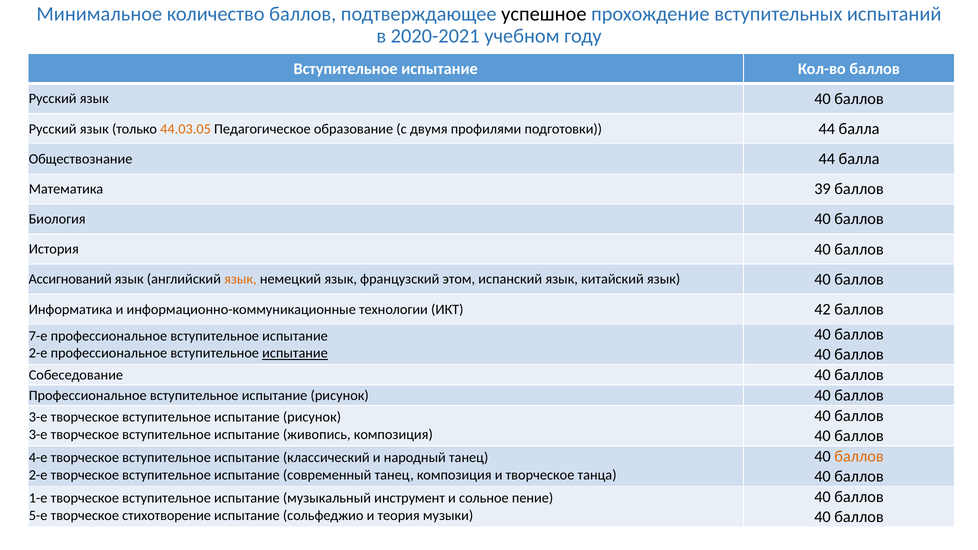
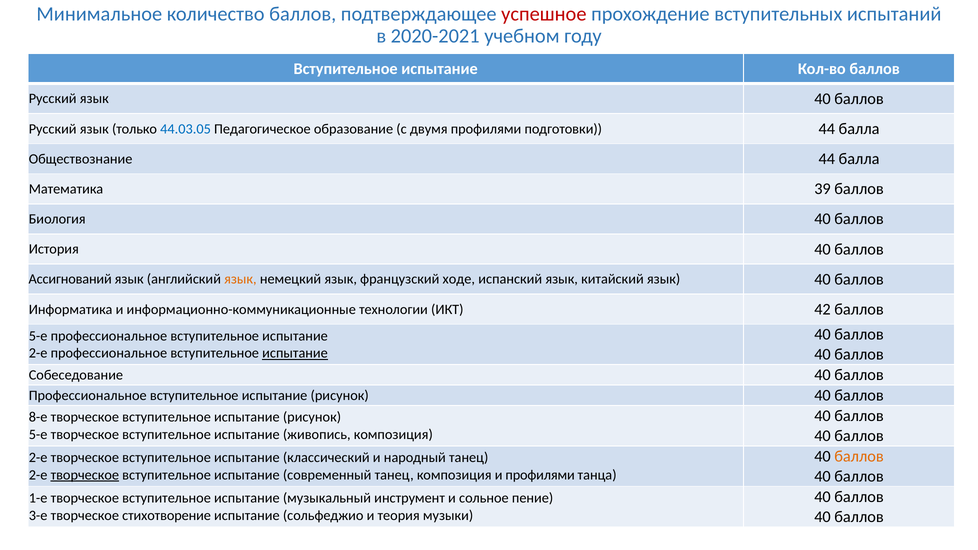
успешное colour: black -> red (544, 14)
44.03.05 colour: orange -> blue (186, 129)
этом: этом -> ходе (459, 279)
7-е: 7-е -> 5-е (38, 336)
3-е: 3-е -> 8-е (38, 417)
3-е: 3-е -> 5-е (38, 435)
4-е: 4-е -> 2-е (38, 458)
творческое underline: none -> present (85, 475)
и творческое: творческое -> профилями (540, 475)
5-е: 5-е -> 3-е (38, 515)
